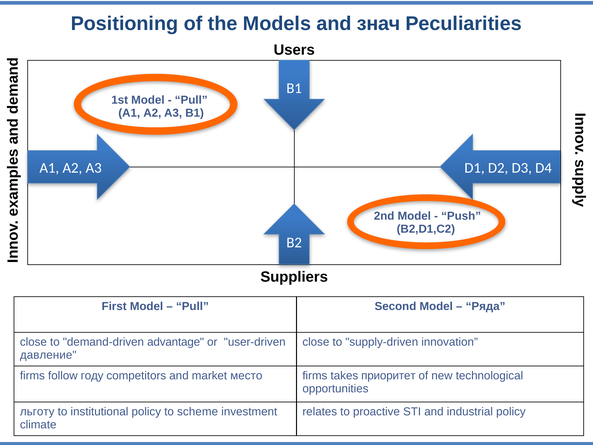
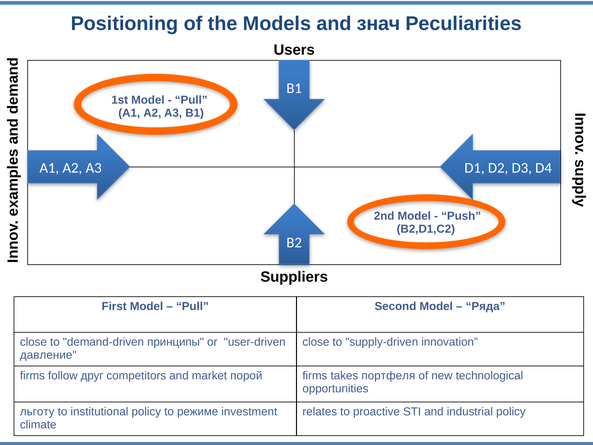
advantage: advantage -> принципы (176, 342)
году: году -> друг (92, 375)
место: место -> порой (246, 375)
приоритет: приоритет -> портфеля (388, 375)
scheme: scheme -> режиме (198, 412)
